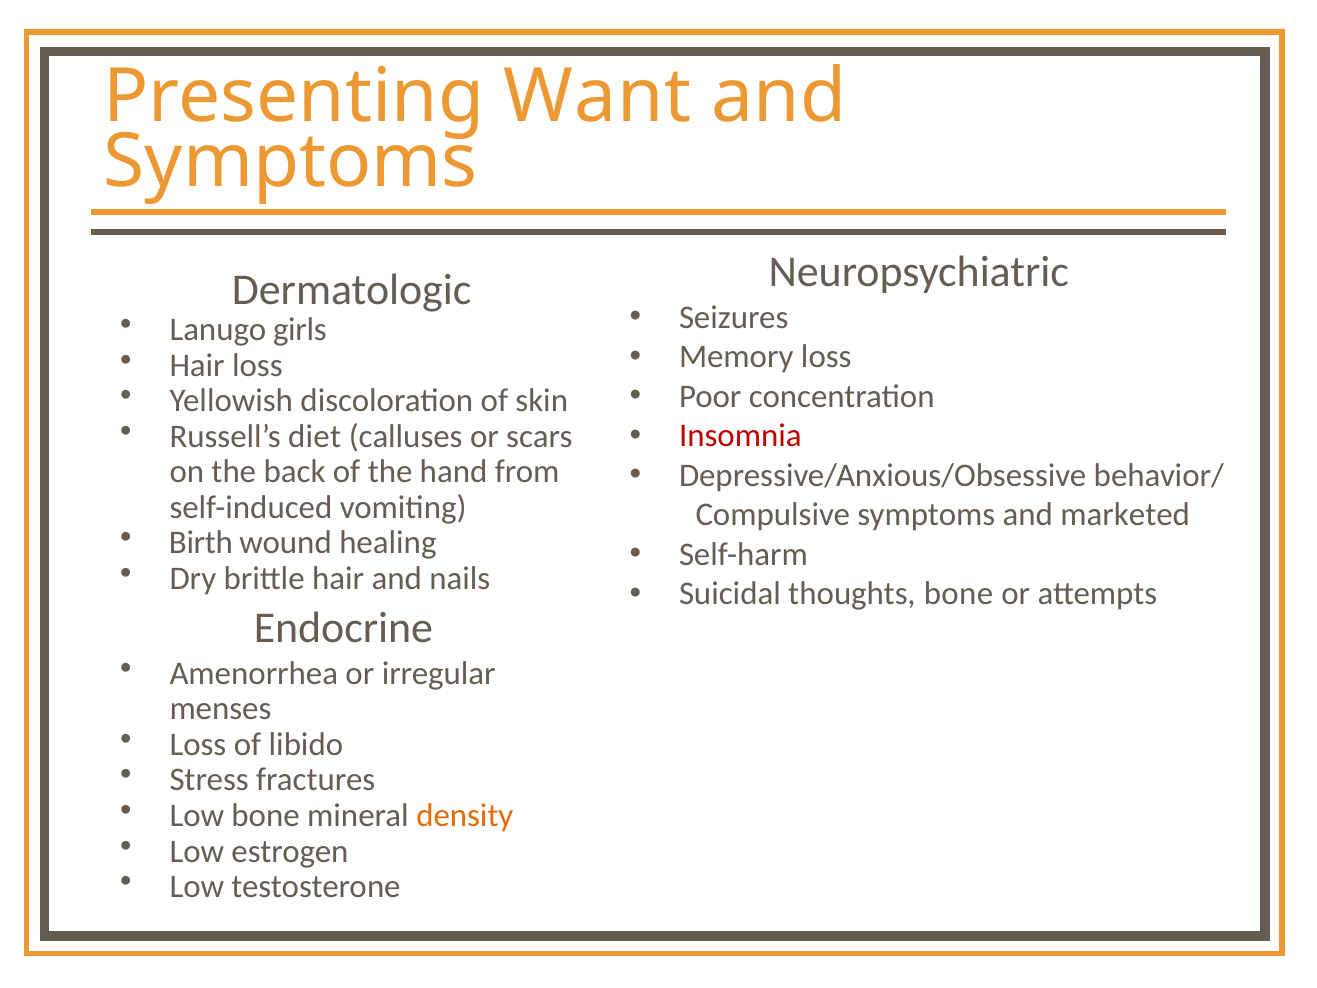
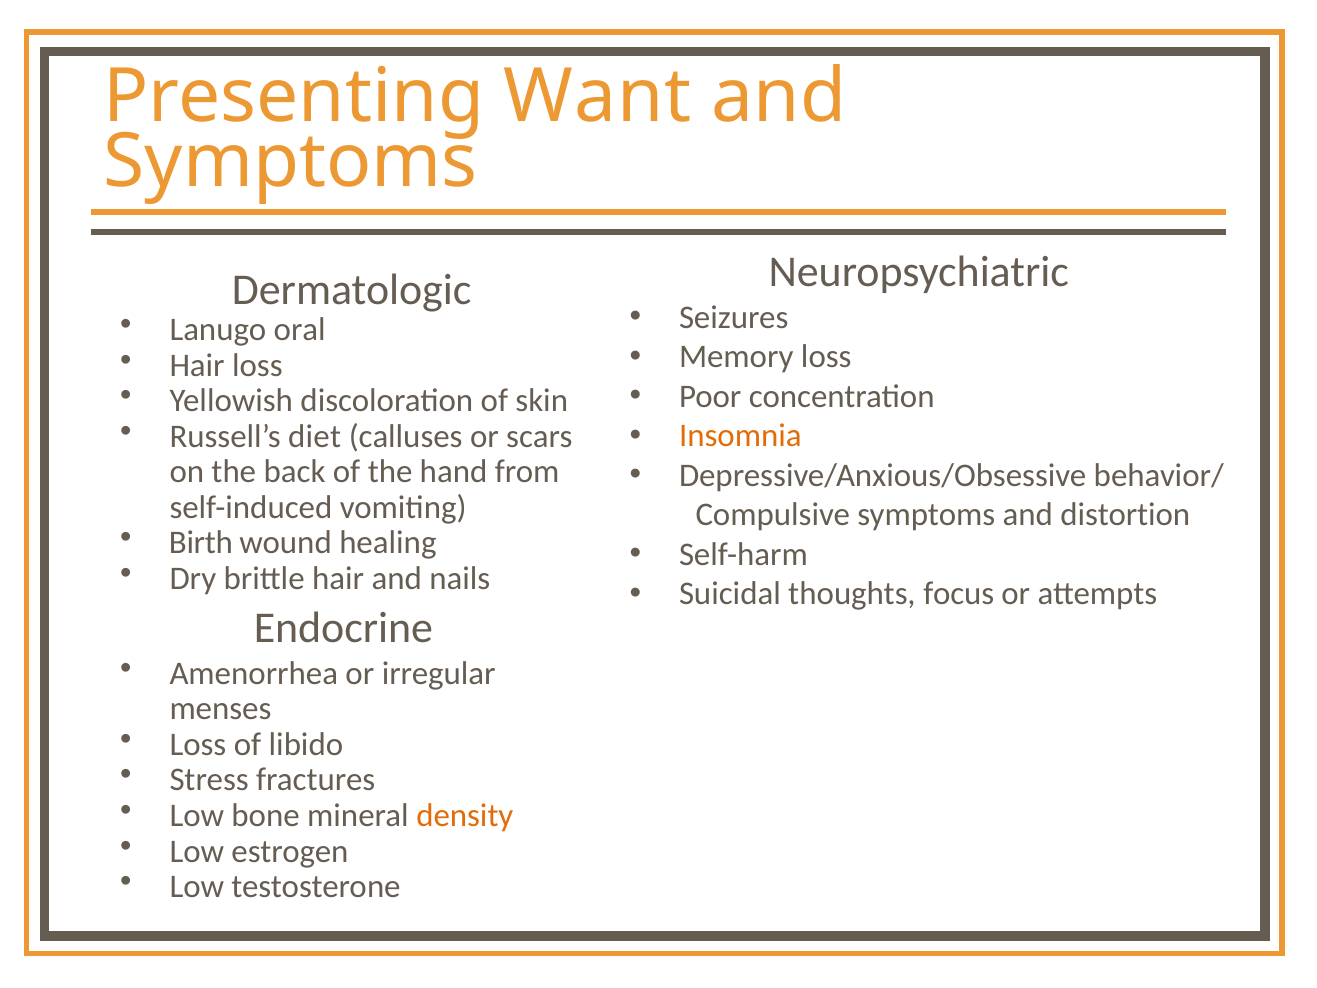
girls: girls -> oral (300, 330)
Insomnia colour: red -> orange (740, 436)
marketed: marketed -> distortion (1125, 515)
thoughts bone: bone -> focus (959, 594)
